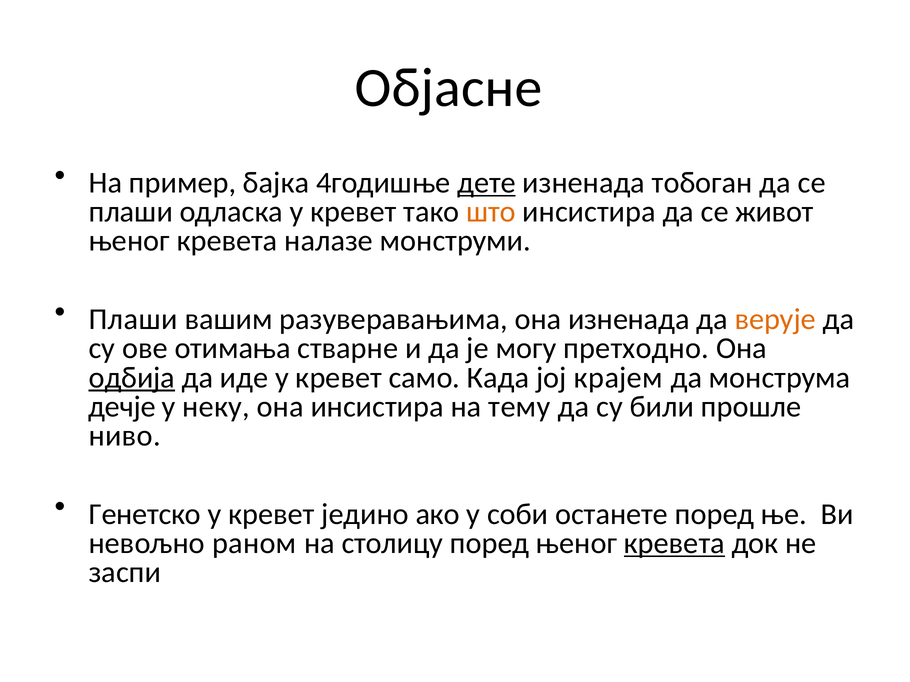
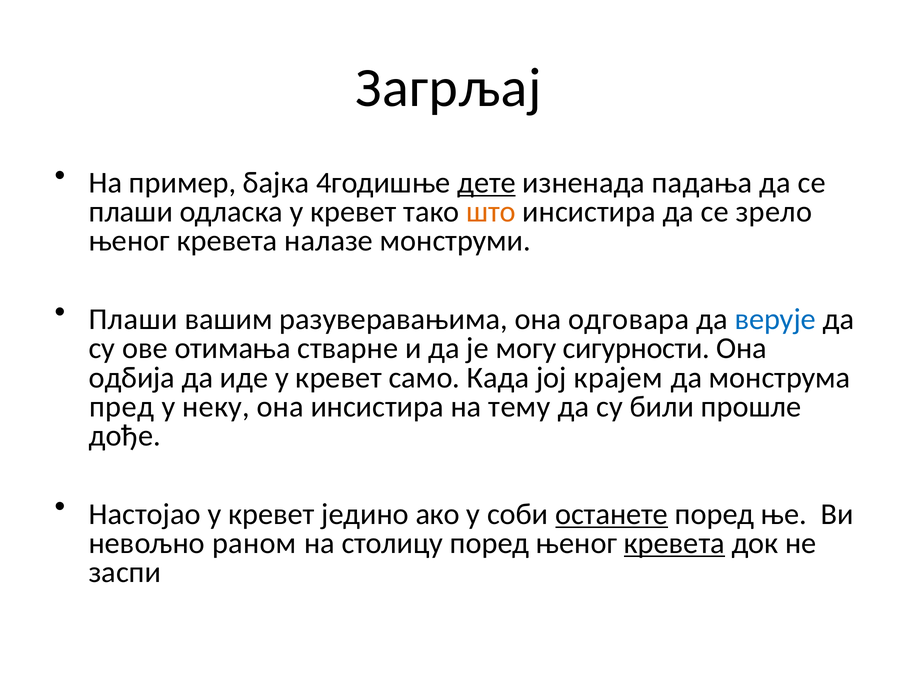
Објасне: Објасне -> Загрљај (448, 88)
тобоган: тобоган -> падања (702, 183)
живот: живот -> зрело (774, 212)
она изненада: изненада -> одговара (629, 320)
верује colour: orange -> blue (775, 320)
претходно: претходно -> сигурности (636, 349)
одбија underline: present -> none (132, 378)
дечје: дечје -> пред (122, 407)
ниво: ниво -> дође (125, 436)
Генетско: Генетско -> Настојао (145, 515)
останете underline: none -> present (612, 515)
